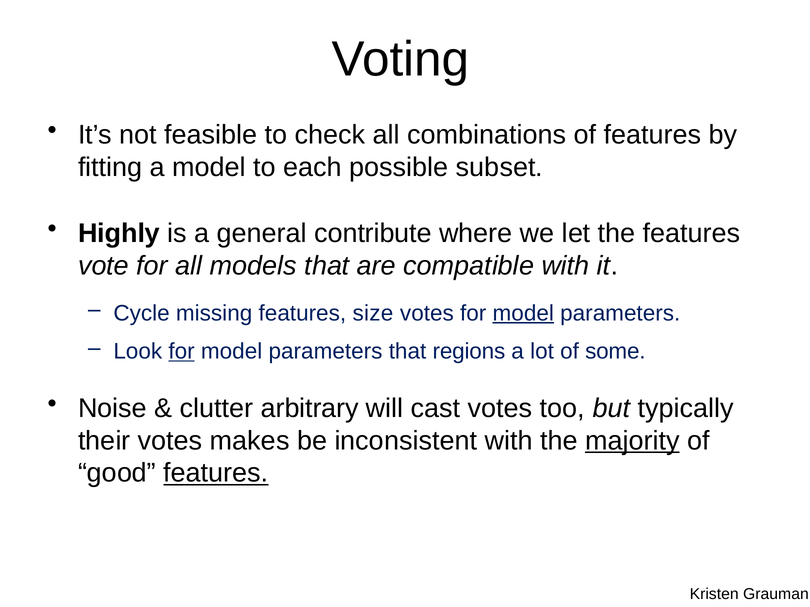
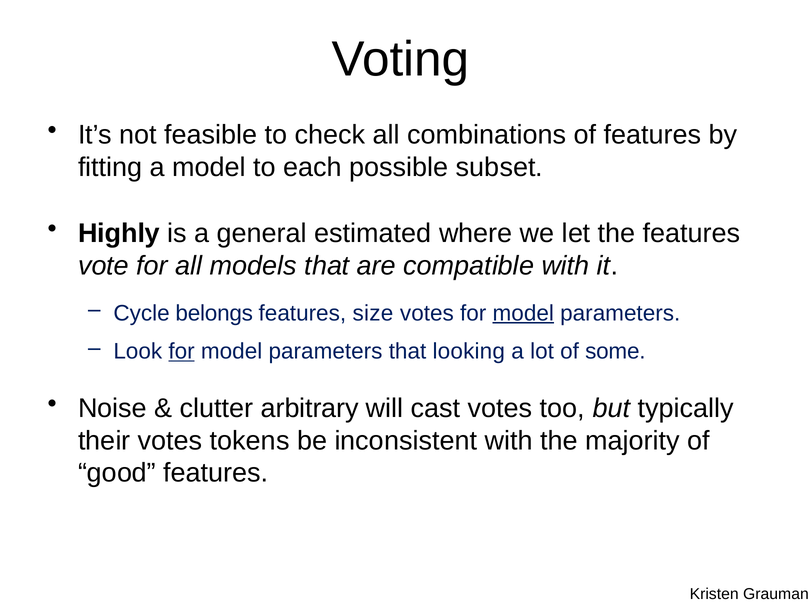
contribute: contribute -> estimated (373, 234)
missing: missing -> belongs (214, 313)
regions: regions -> looking (469, 352)
makes: makes -> tokens (250, 441)
majority underline: present -> none (632, 441)
features underline: present -> none (216, 473)
